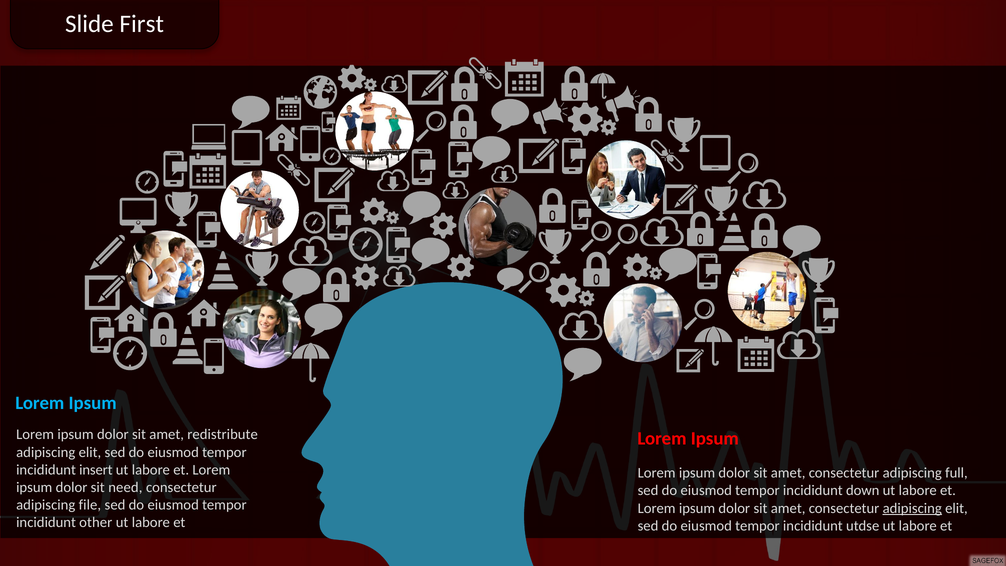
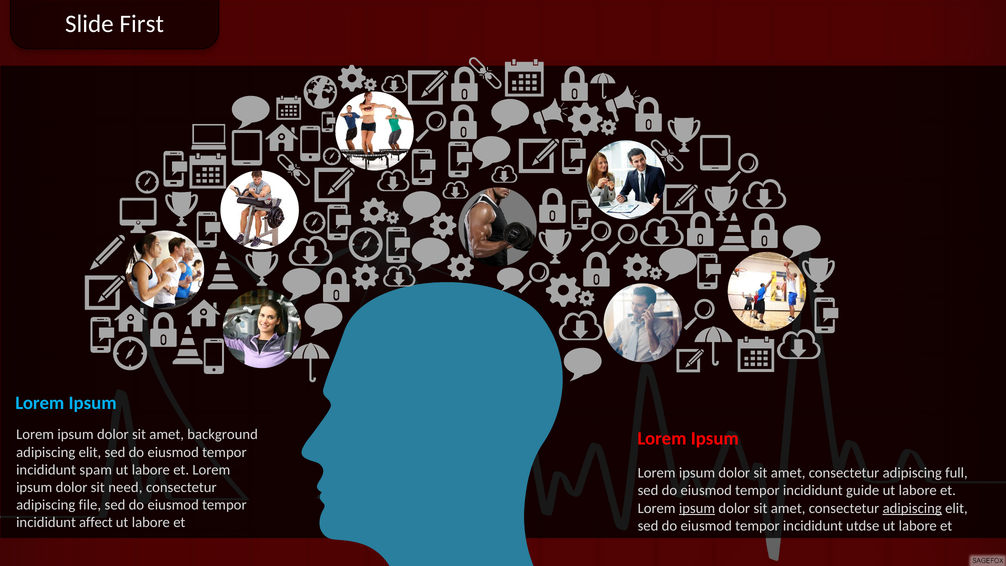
redistribute: redistribute -> background (223, 434)
insert: insert -> spam (96, 470)
down: down -> guide (863, 491)
ipsum underline: none -> present (697, 508)
other: other -> affect (96, 523)
